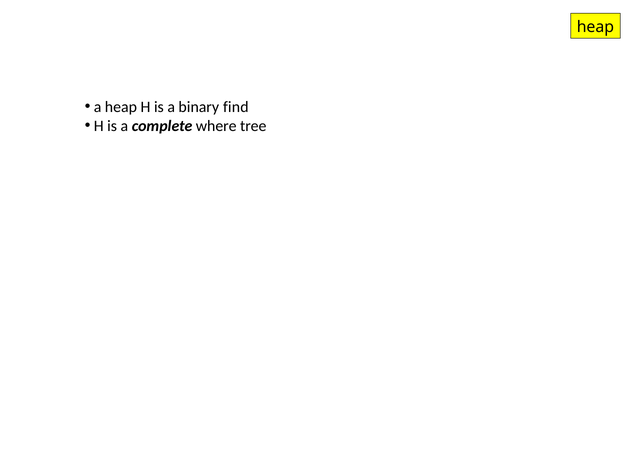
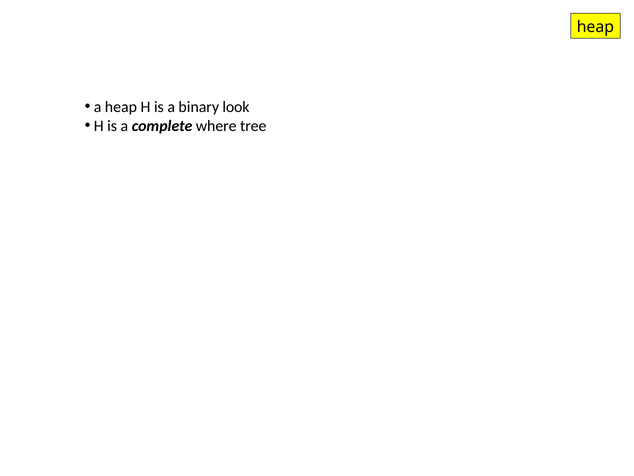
find: find -> look (236, 107)
